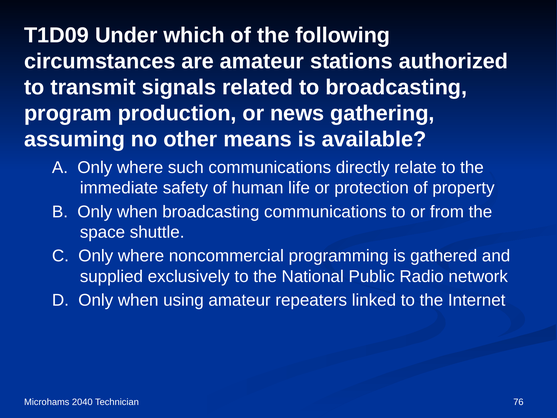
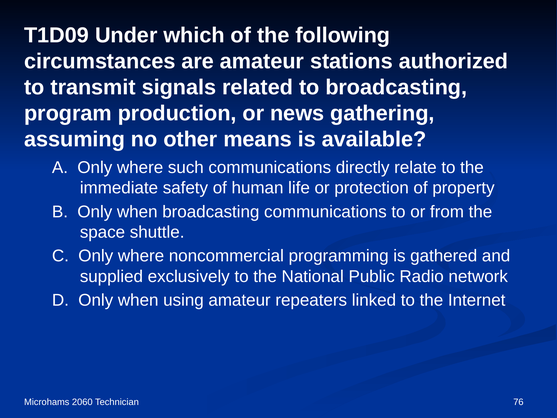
2040: 2040 -> 2060 (82, 402)
